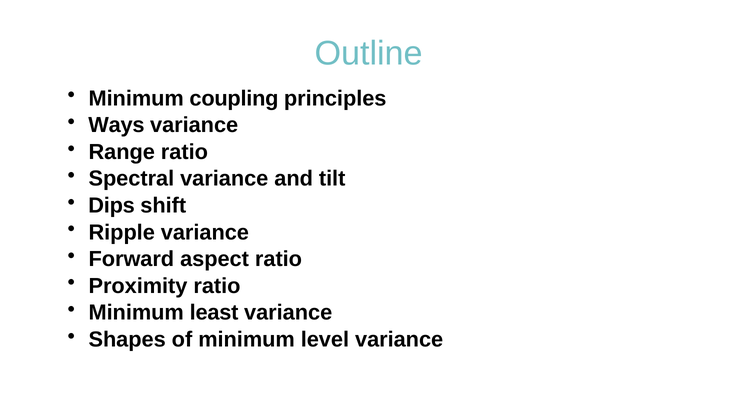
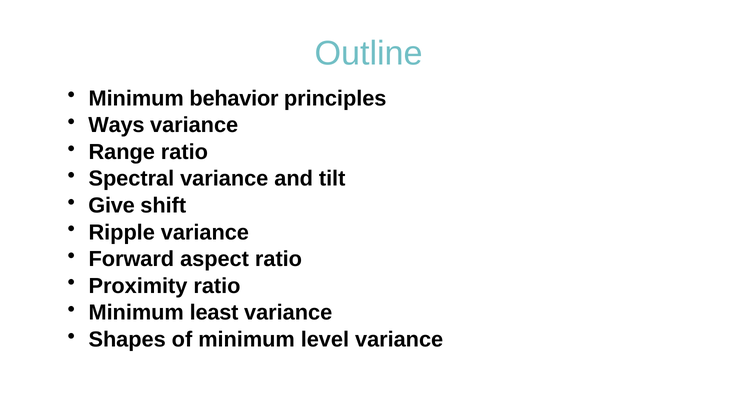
coupling: coupling -> behavior (234, 98)
Dips: Dips -> Give (112, 205)
